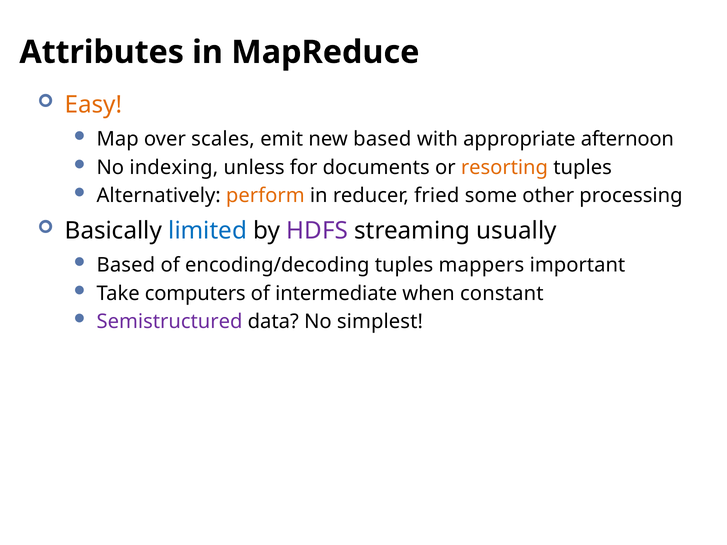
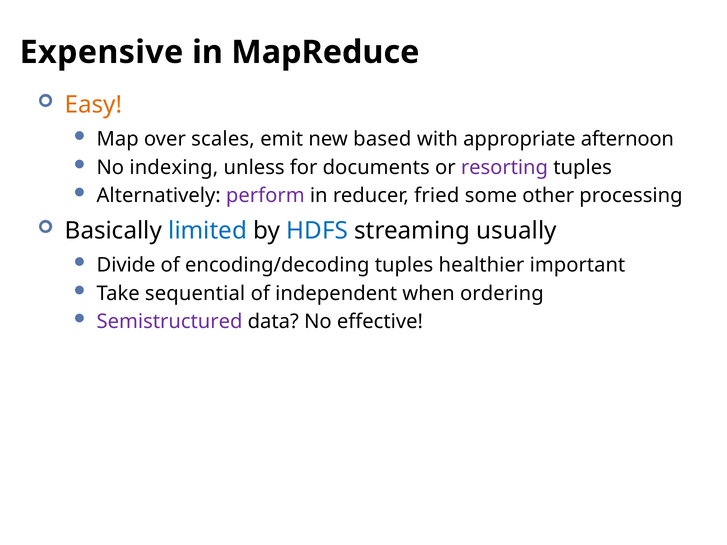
Attributes: Attributes -> Expensive (101, 52)
resorting colour: orange -> purple (504, 167)
perform colour: orange -> purple (265, 196)
HDFS colour: purple -> blue (317, 231)
Based: Based -> Divide (126, 265)
mappers: mappers -> healthier (481, 265)
computers: computers -> sequential (195, 294)
intermediate: intermediate -> independent (336, 294)
constant: constant -> ordering (502, 294)
simplest: simplest -> effective (380, 322)
